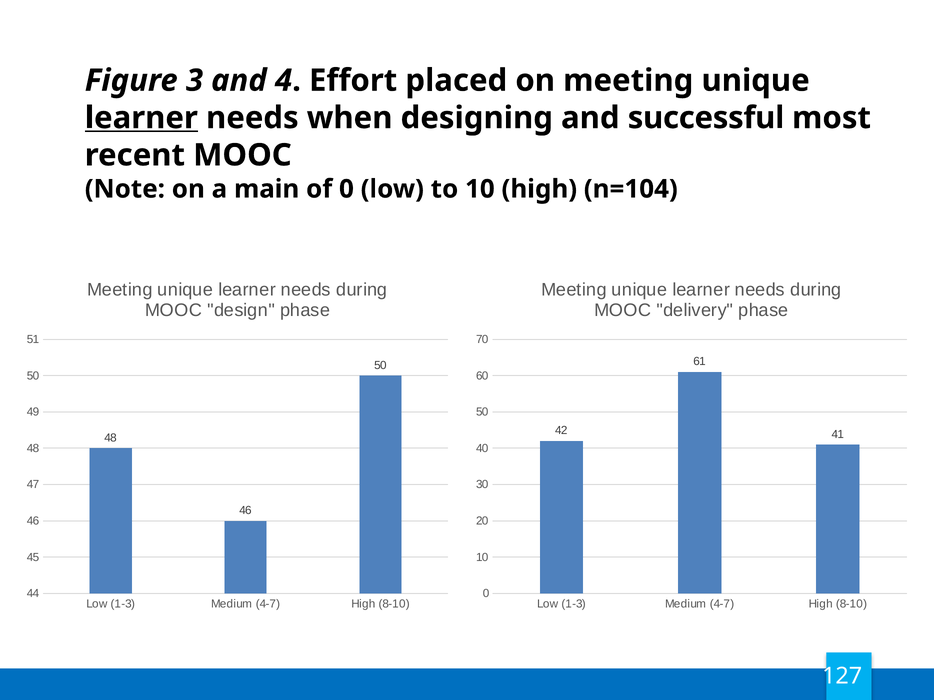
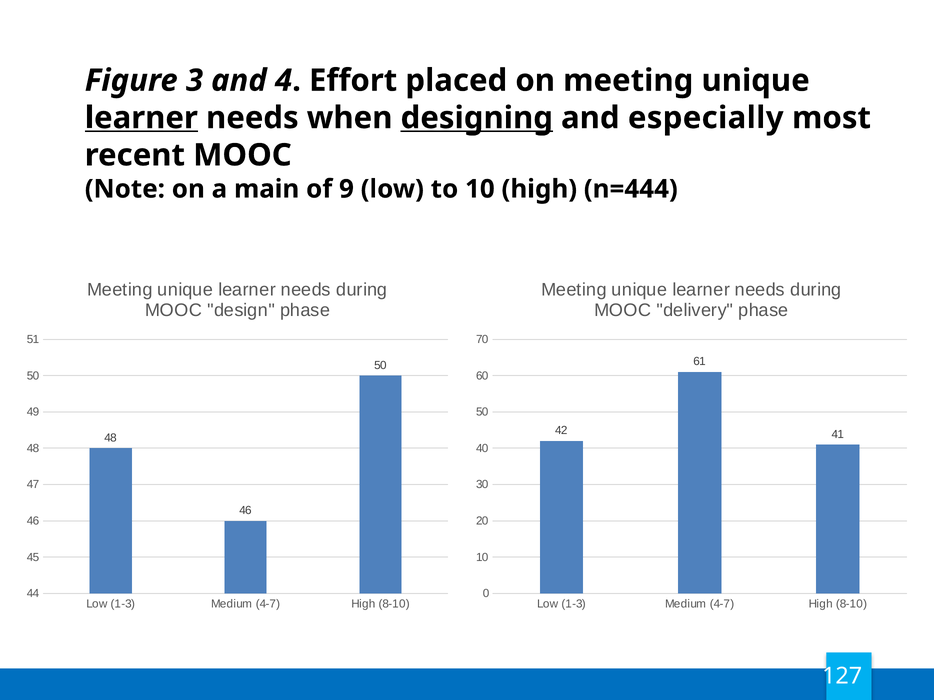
designing underline: none -> present (477, 118)
successful: successful -> especially (706, 118)
of 0: 0 -> 9 (346, 189)
n=104: n=104 -> n=444 (631, 189)
